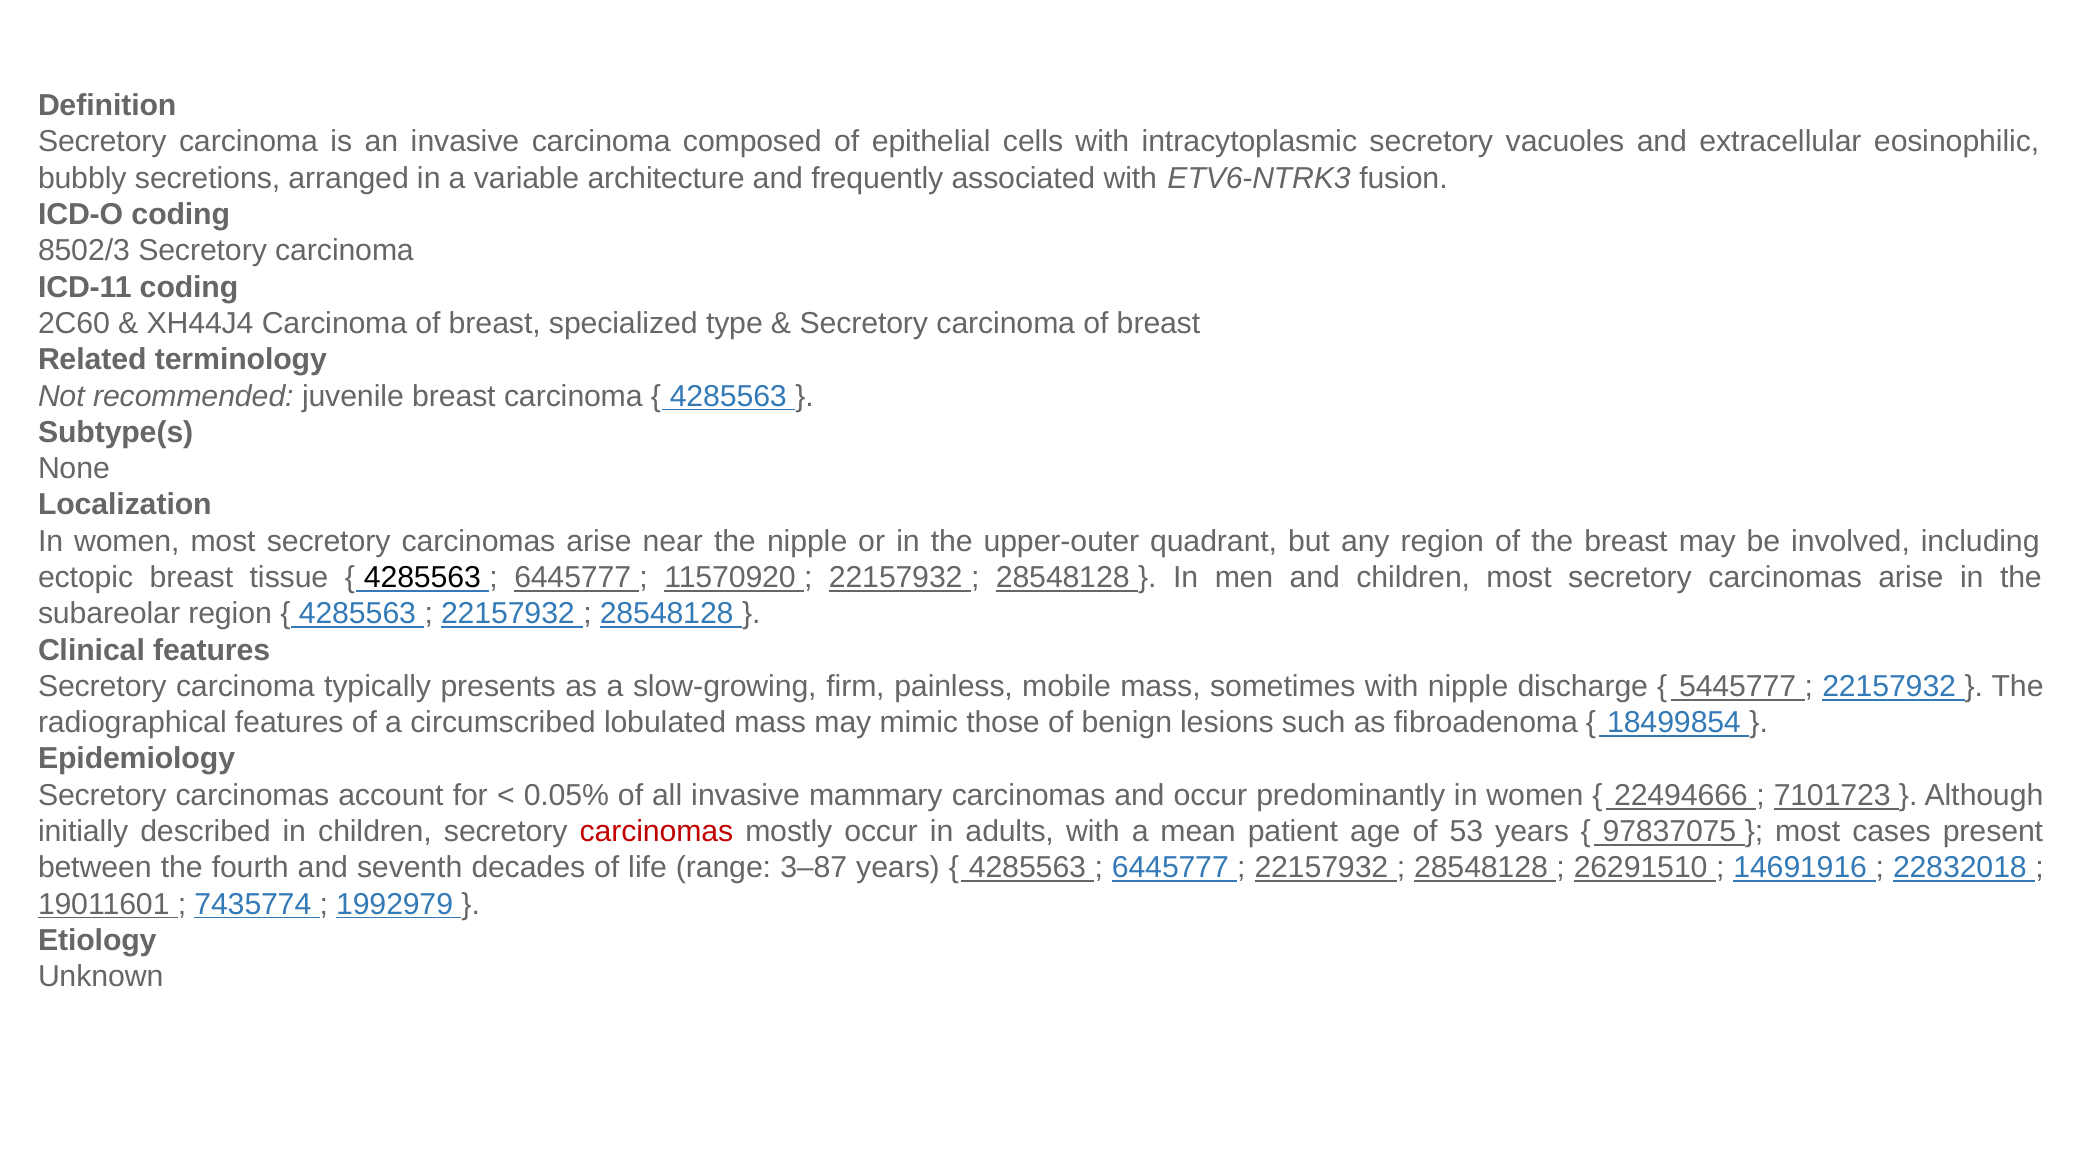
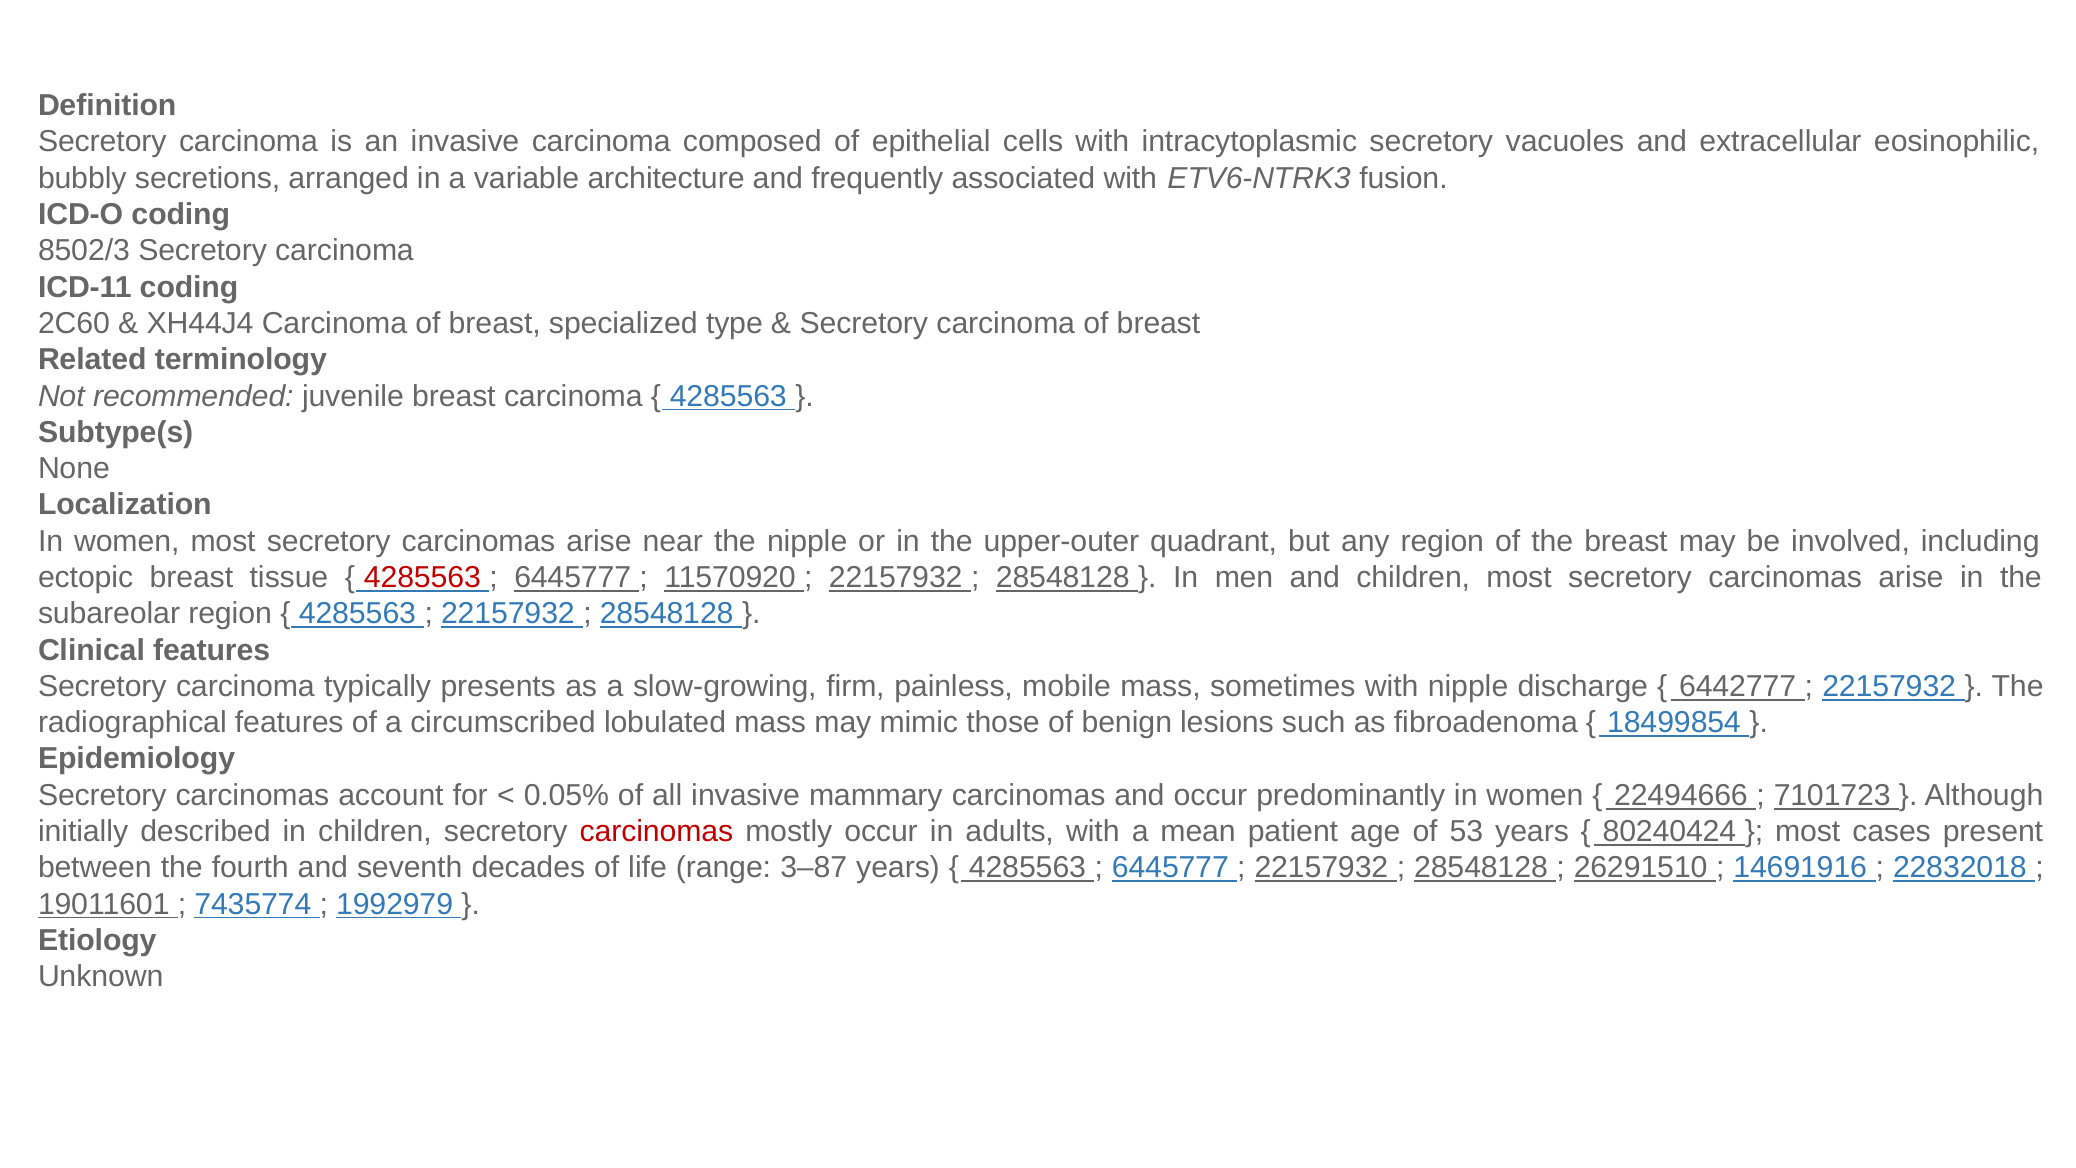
4285563 colour: black -> red (422, 577)
5445777: 5445777 -> 6442777 (1738, 686)
97837075: 97837075 -> 80240424 (1669, 831)
